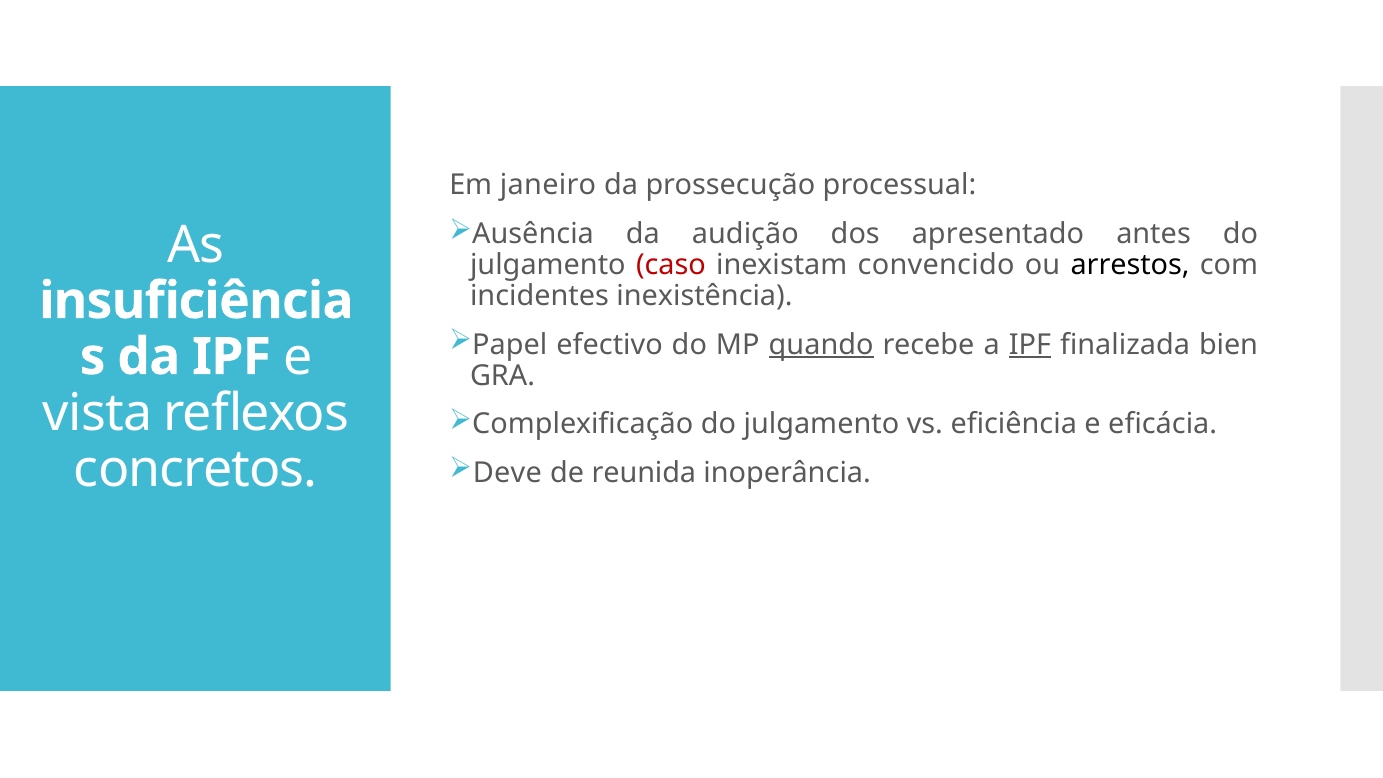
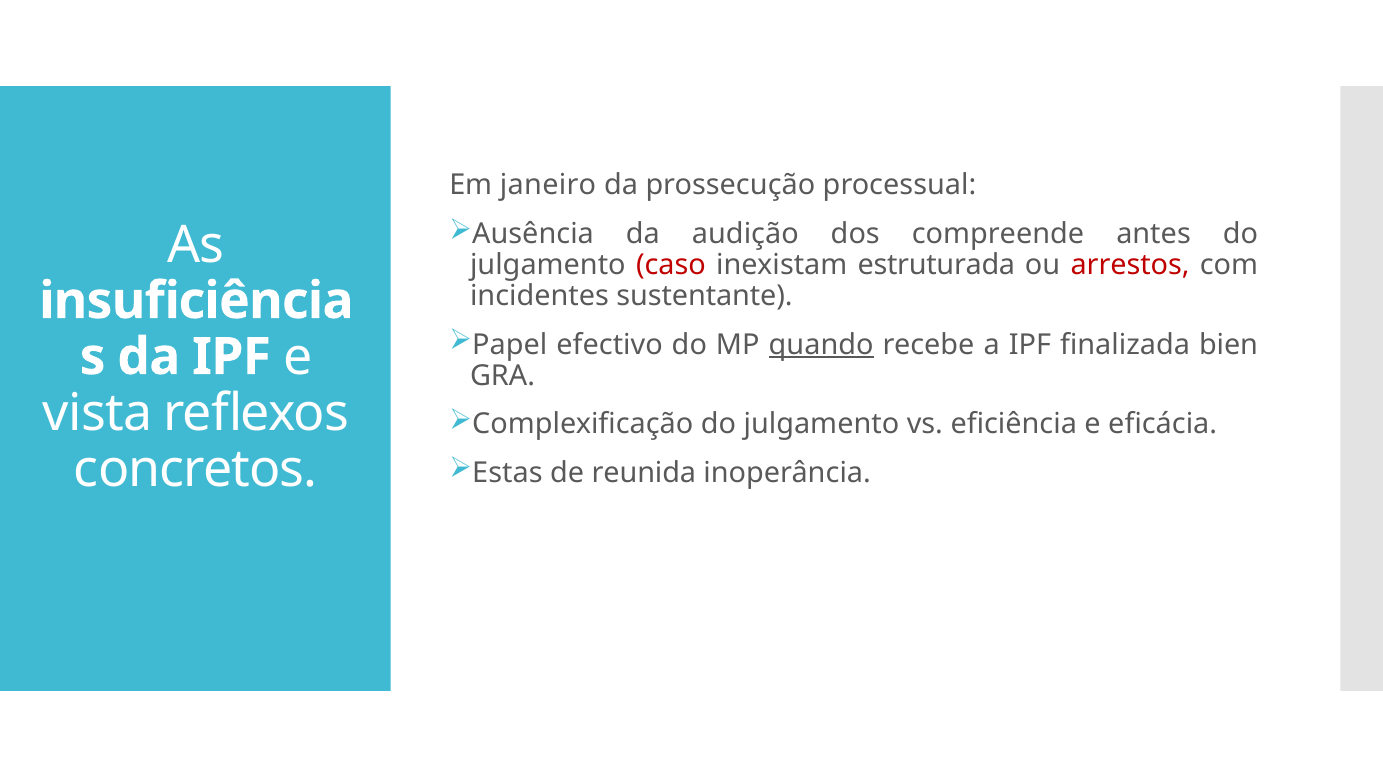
apresentado: apresentado -> compreende (998, 234)
convencido: convencido -> estruturada (936, 265)
arrestos colour: black -> red (1130, 265)
inexistência: inexistência -> sustentante (705, 296)
IPF underline: present -> none (1030, 344)
Deve: Deve -> Estas (507, 472)
